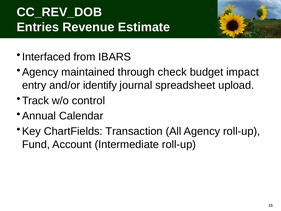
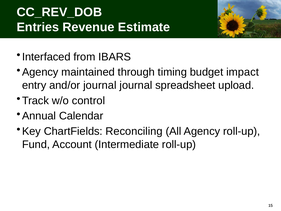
check: check -> timing (172, 72)
and/or identify: identify -> journal (100, 85)
Transaction: Transaction -> Reconciling (134, 131)
